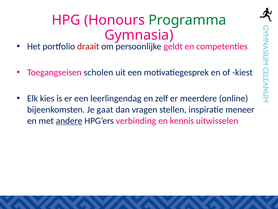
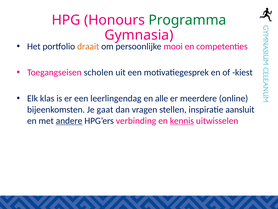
draait colour: red -> orange (88, 46)
geldt: geldt -> mooi (173, 46)
kies: kies -> klas (47, 98)
zelf: zelf -> alle (162, 98)
meneer: meneer -> aansluit (240, 109)
kennis underline: none -> present (182, 121)
